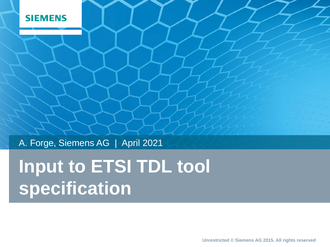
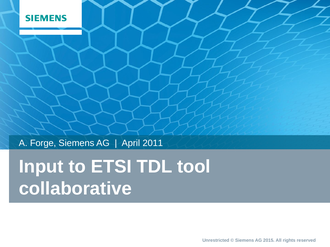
2021: 2021 -> 2011 (153, 143)
specification: specification -> collaborative (75, 189)
